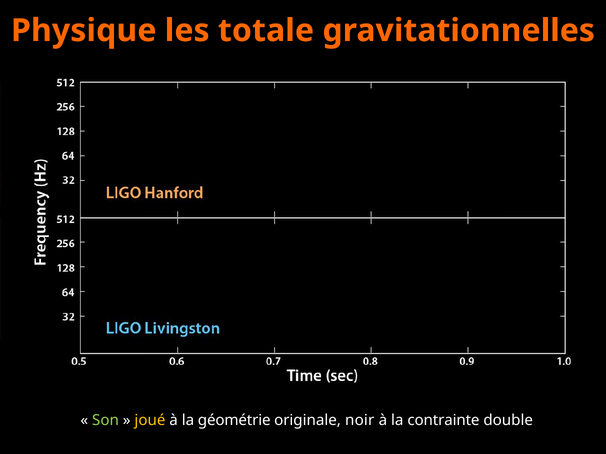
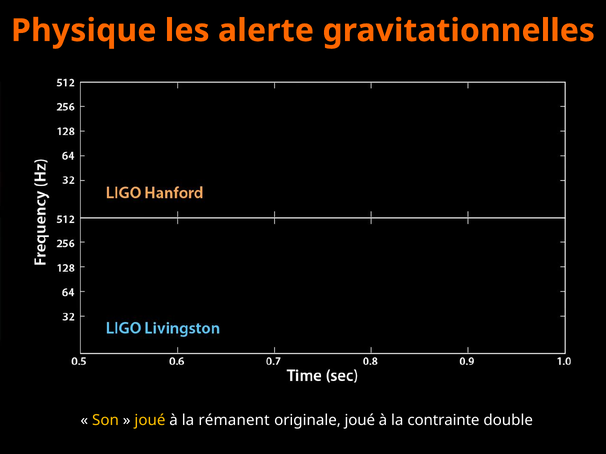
totale: totale -> alerte (266, 31)
Son colour: light green -> yellow (106, 421)
géométrie: géométrie -> rémanent (234, 421)
originale noir: noir -> joué (360, 421)
